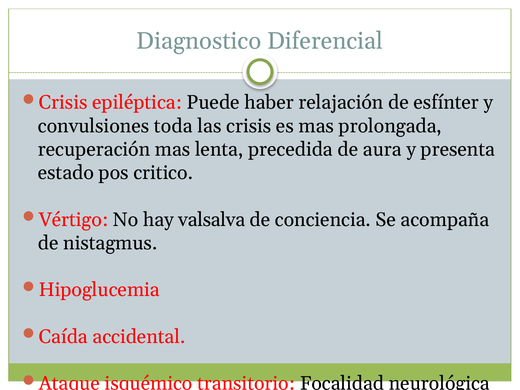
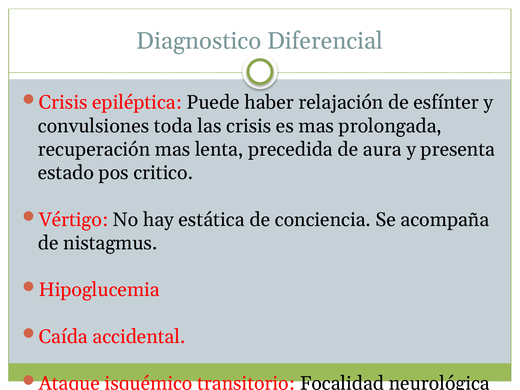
valsalva: valsalva -> estática (212, 220)
